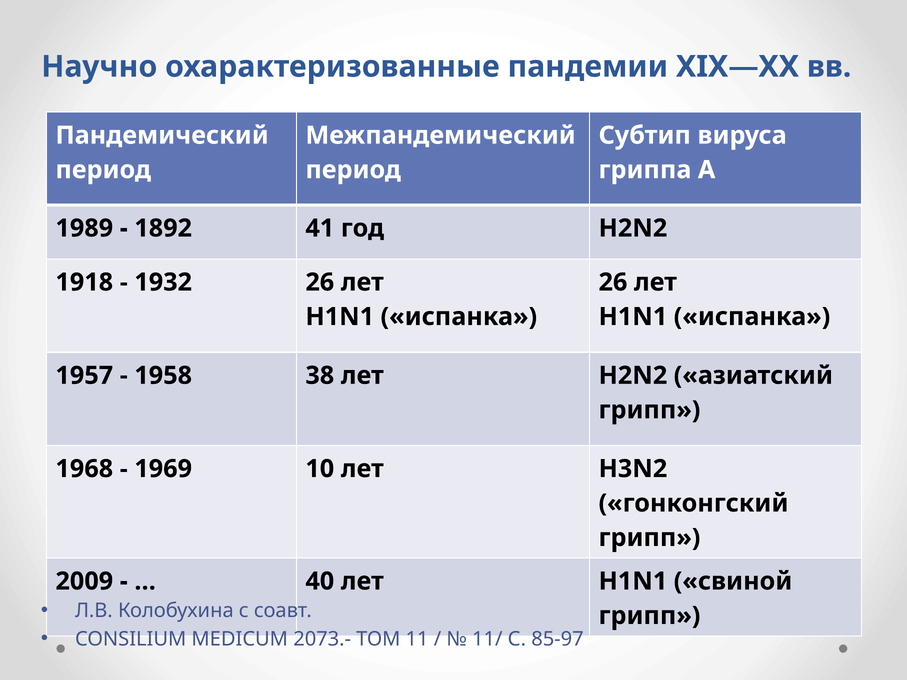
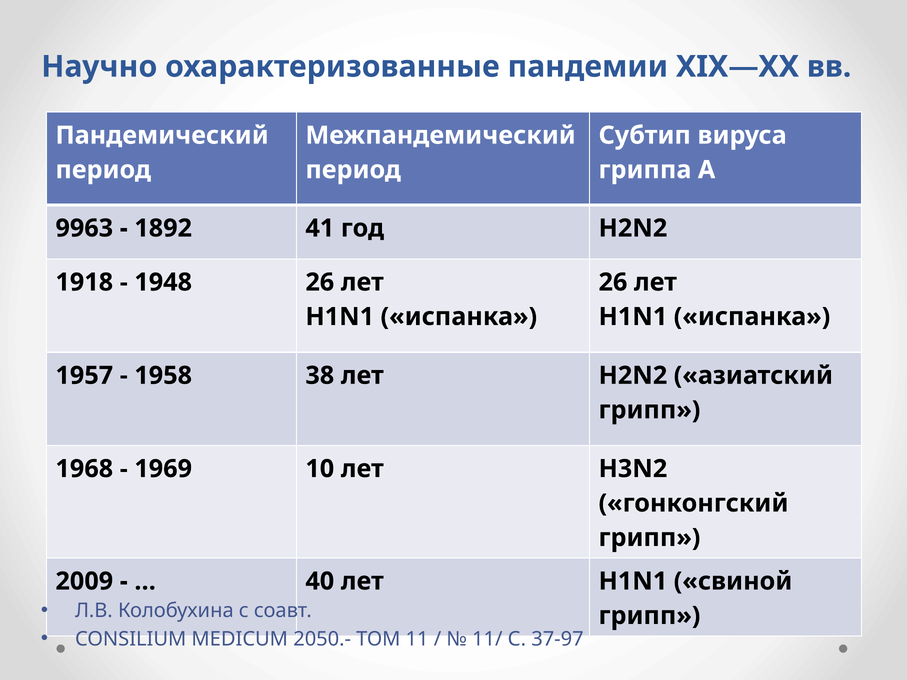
1989: 1989 -> 9963 (84, 228)
1932: 1932 -> 1948 (163, 282)
2073.-: 2073.- -> 2050.- (322, 639)
85-97: 85-97 -> 37-97 (557, 639)
